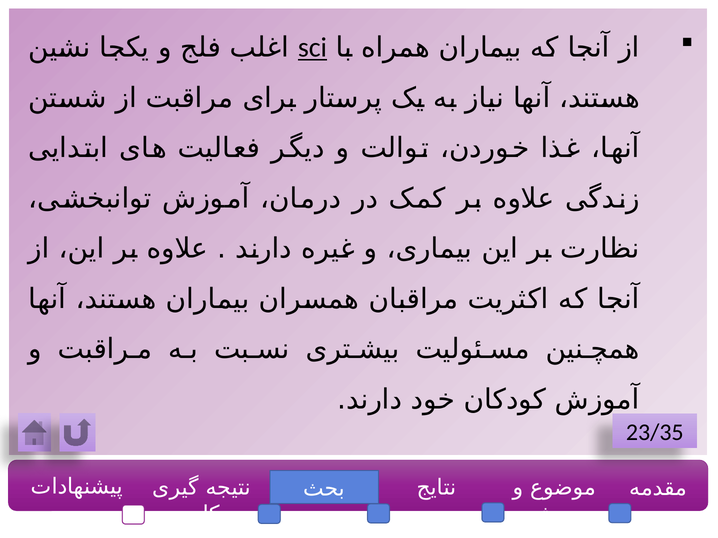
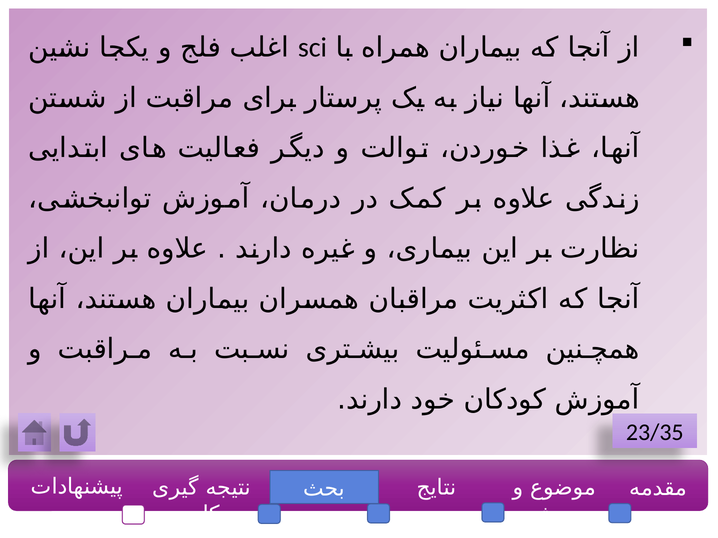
sci underline: present -> none (312, 48)
